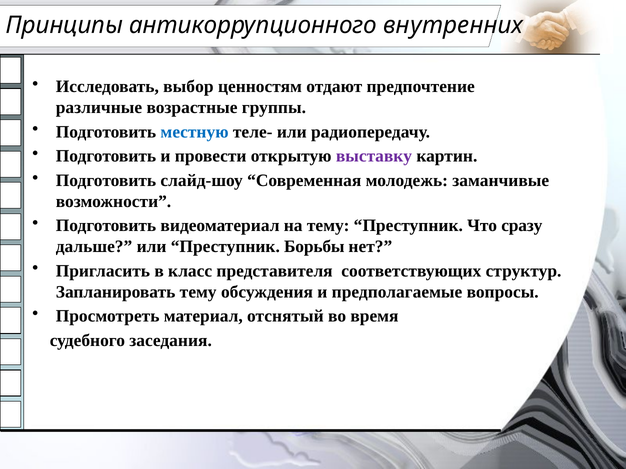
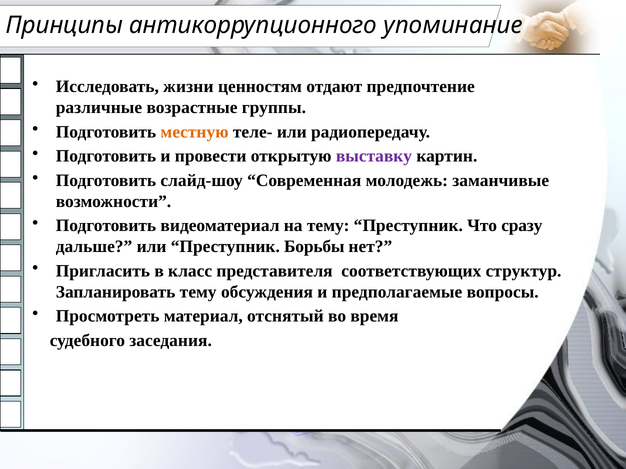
внутренних: внутренних -> упоминание (453, 25)
выбор: выбор -> жизни (188, 87)
местную colour: blue -> orange (195, 132)
